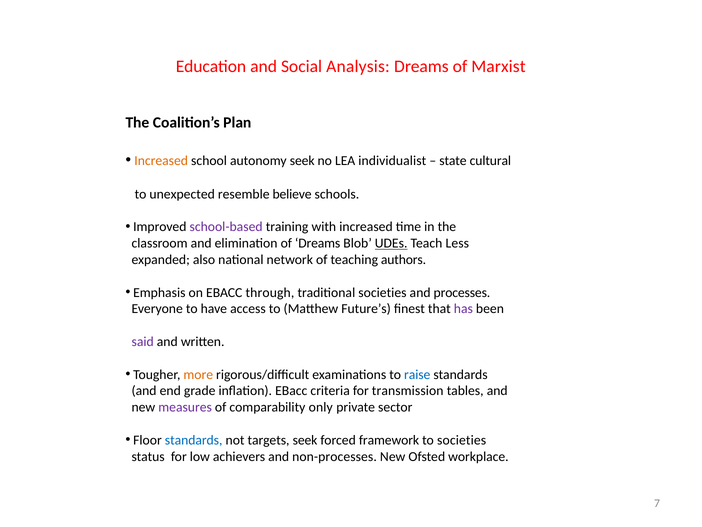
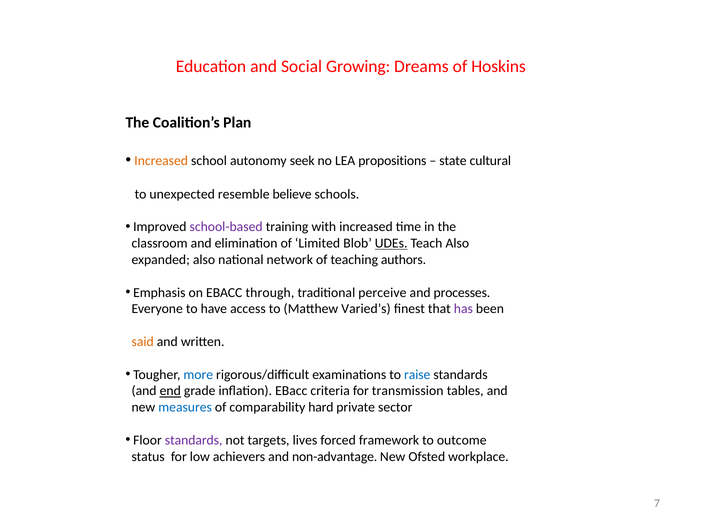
Analysis: Analysis -> Growing (358, 66)
Marxist: Marxist -> Hoskins (499, 66)
individualist: individualist -> propositions (392, 161)
of Dreams: Dreams -> Limited (318, 243)
Teach Less: Less -> Also (457, 243)
traditional societies: societies -> perceive (382, 292)
Future’s: Future’s -> Varied’s (366, 309)
said colour: purple -> orange (143, 341)
more colour: orange -> blue (198, 374)
end underline: none -> present (170, 391)
measures colour: purple -> blue (185, 407)
only: only -> hard (321, 407)
standards colour: blue -> purple (194, 440)
targets seek: seek -> lives (305, 440)
to societies: societies -> outcome (462, 440)
non-processes: non-processes -> non-advantage (335, 456)
